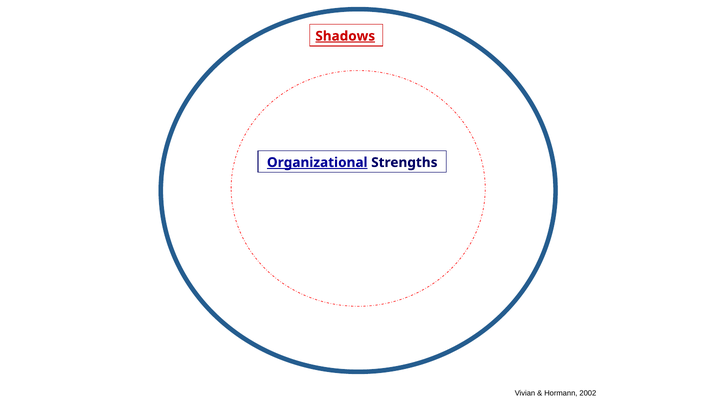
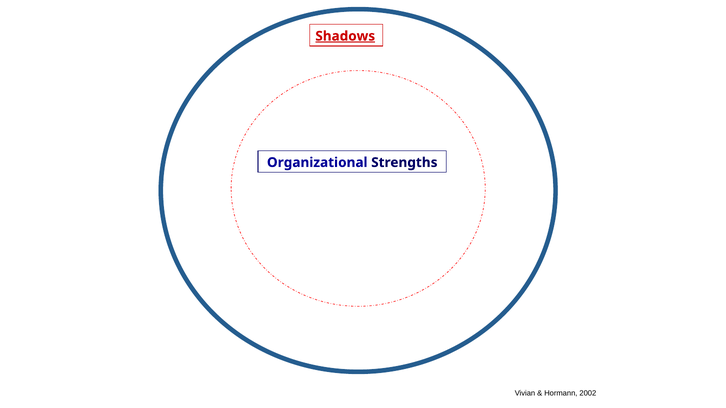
Organizational underline: present -> none (317, 163)
